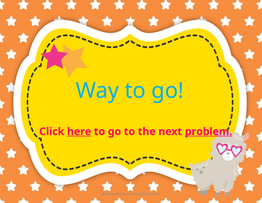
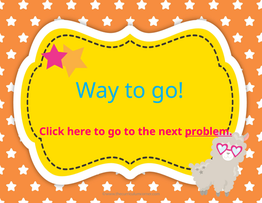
here underline: present -> none (79, 131)
